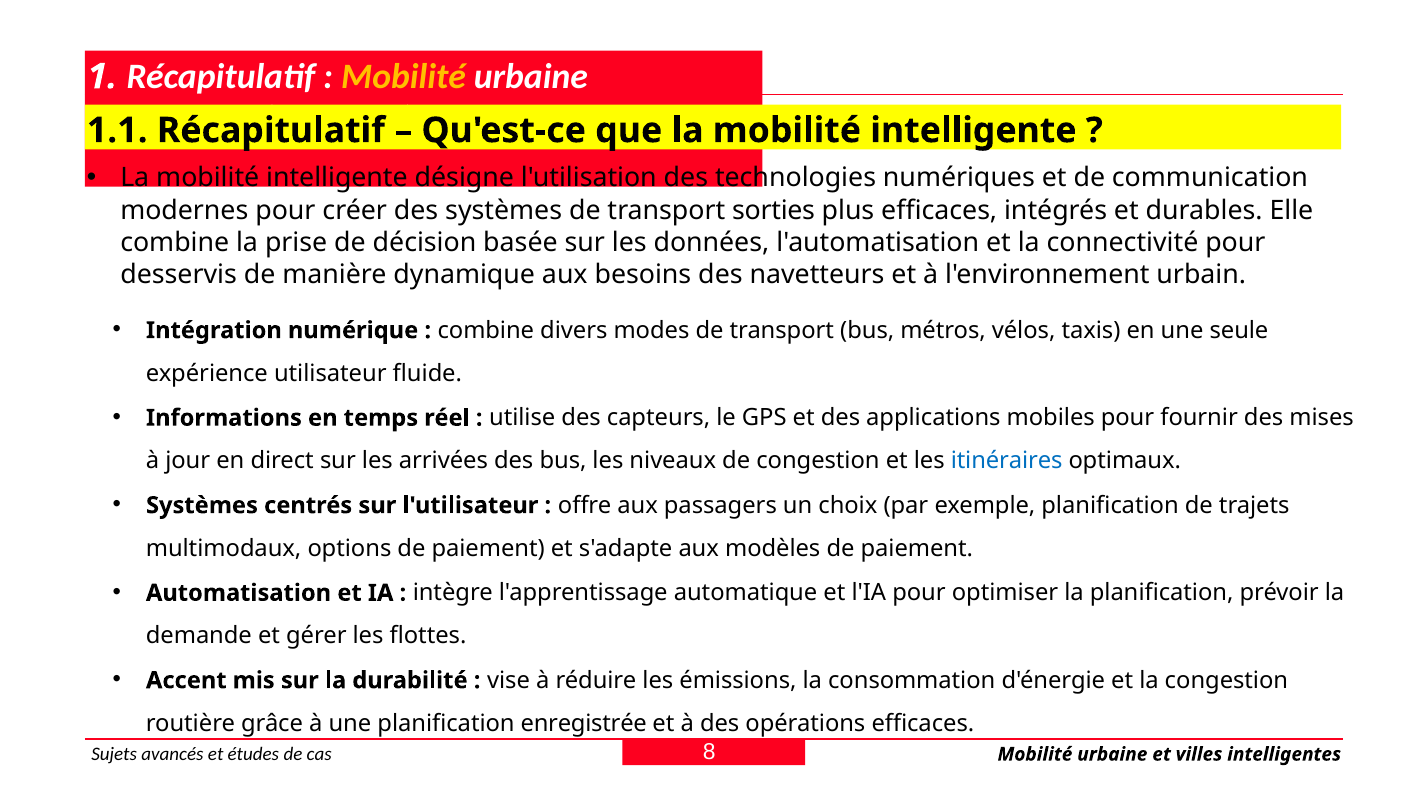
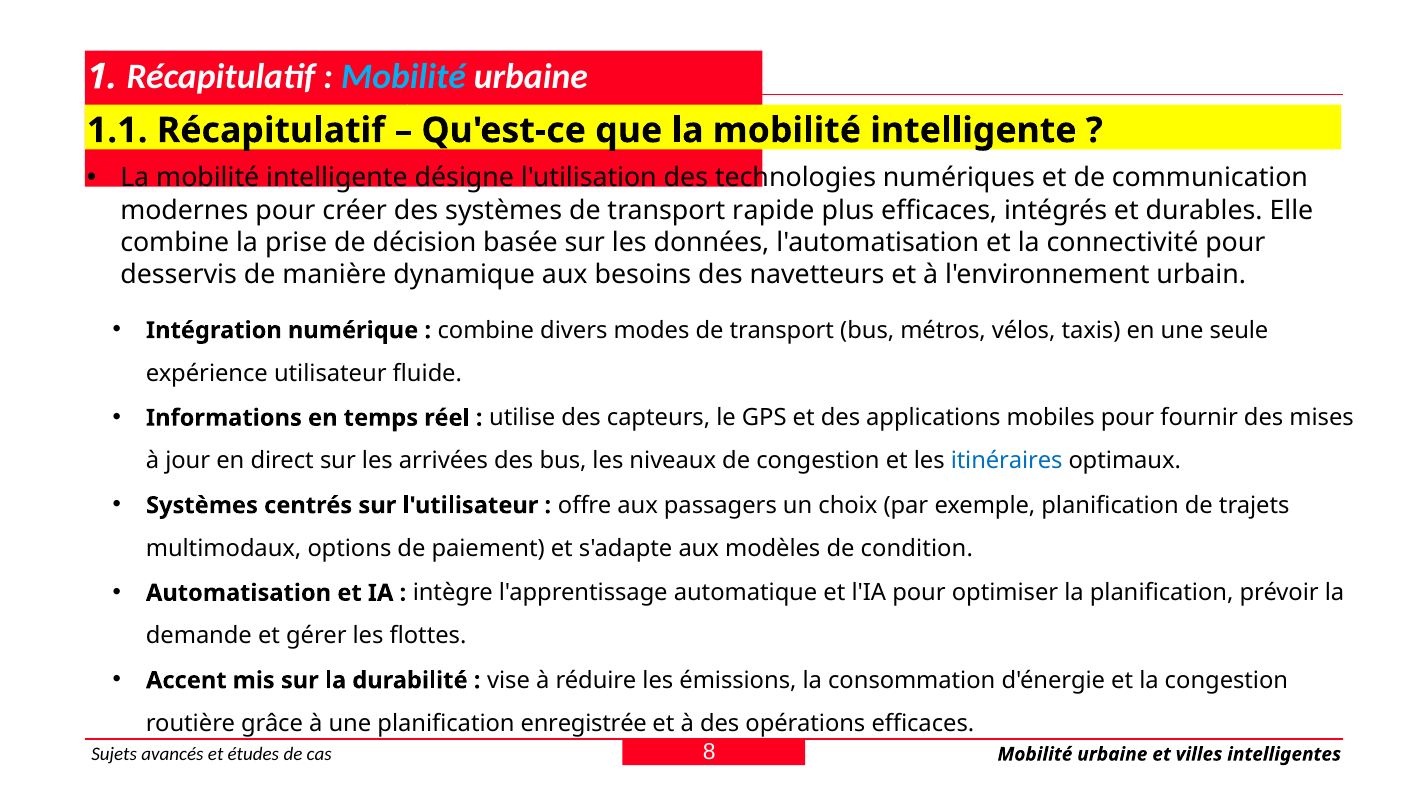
Mobilité colour: yellow -> light blue (404, 76)
sorties: sorties -> rapide (773, 210)
modèles de paiement: paiement -> condition (917, 548)
